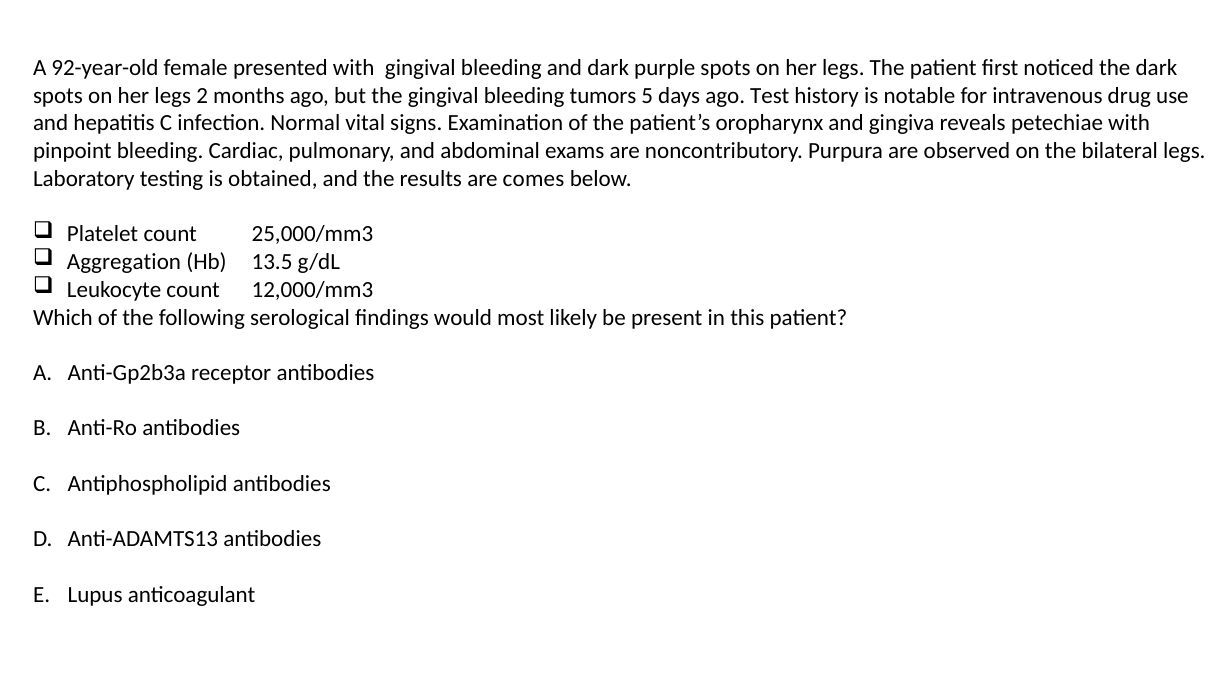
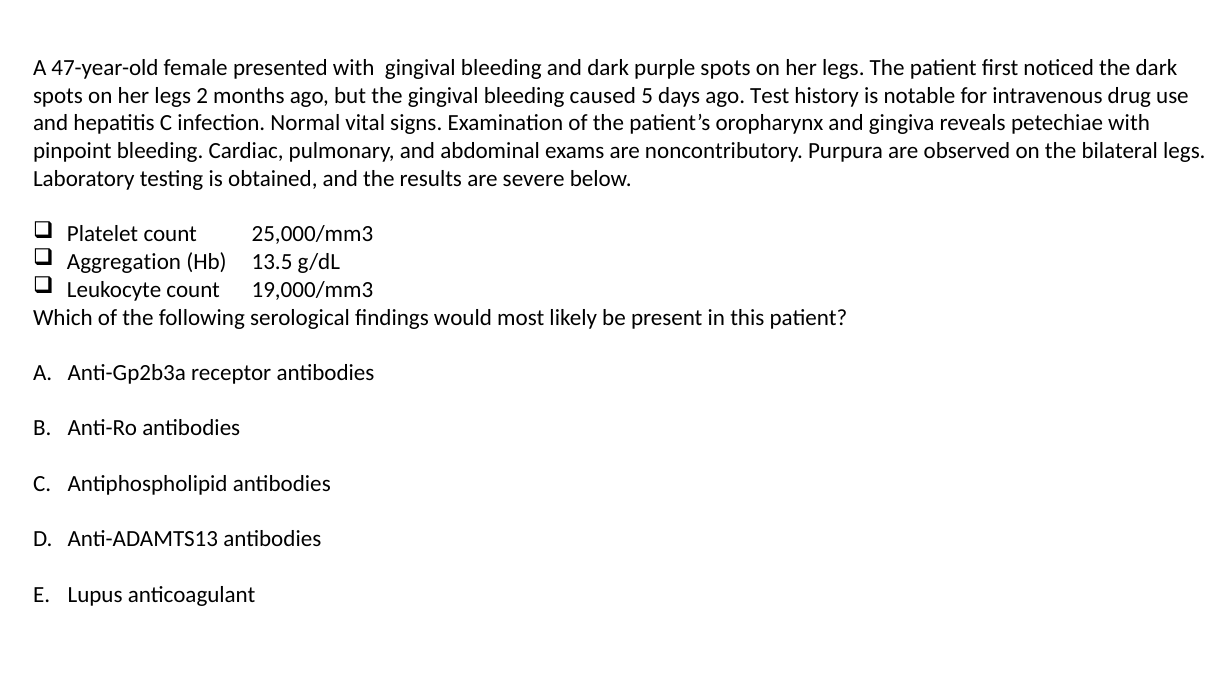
92-year-old: 92-year-old -> 47-year-old (105, 68)
tumors: tumors -> caused (603, 96)
comes: comes -> severe (534, 179)
12,000/mm3: 12,000/mm3 -> 19,000/mm3 (312, 289)
